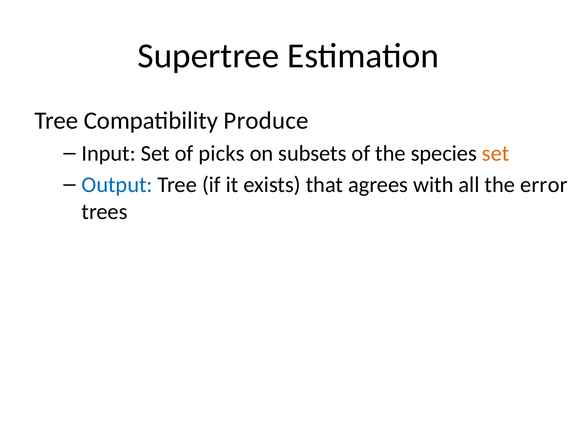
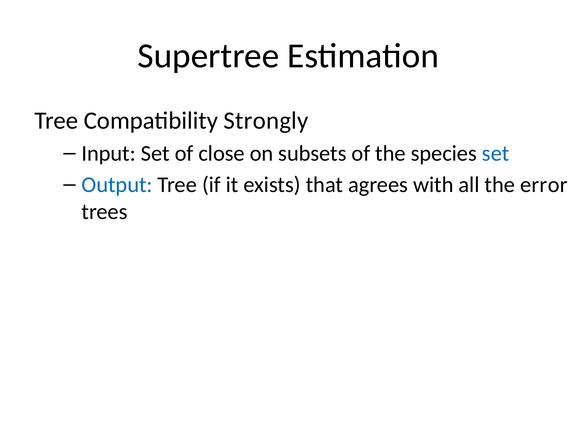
Produce: Produce -> Strongly (266, 121)
of picks: picks -> close (222, 153)
set colour: orange -> blue (496, 153)
